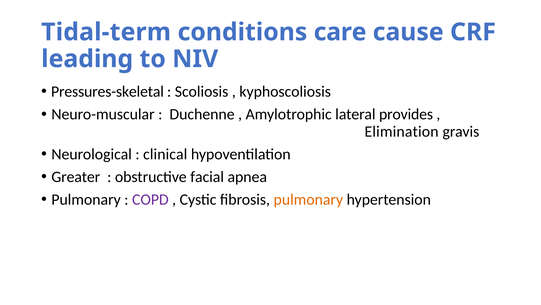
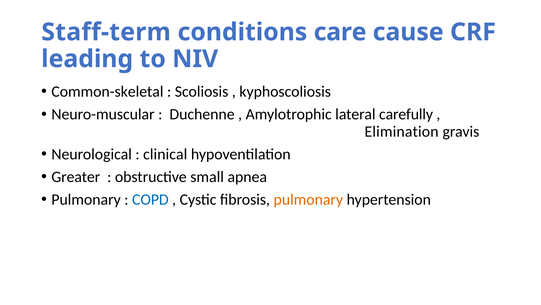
Tidal-term: Tidal-term -> Staff-term (106, 32)
Pressures-skeletal: Pressures-skeletal -> Common-skeletal (107, 91)
provides: provides -> carefully (406, 114)
facial: facial -> small (207, 177)
COPD colour: purple -> blue (150, 199)
